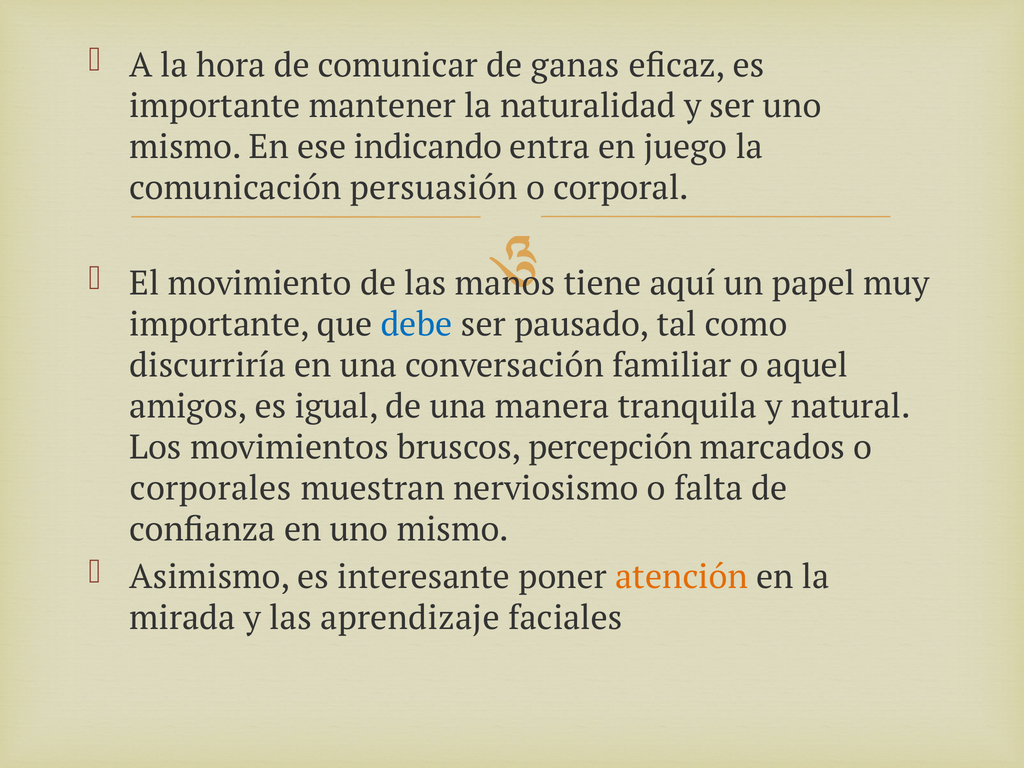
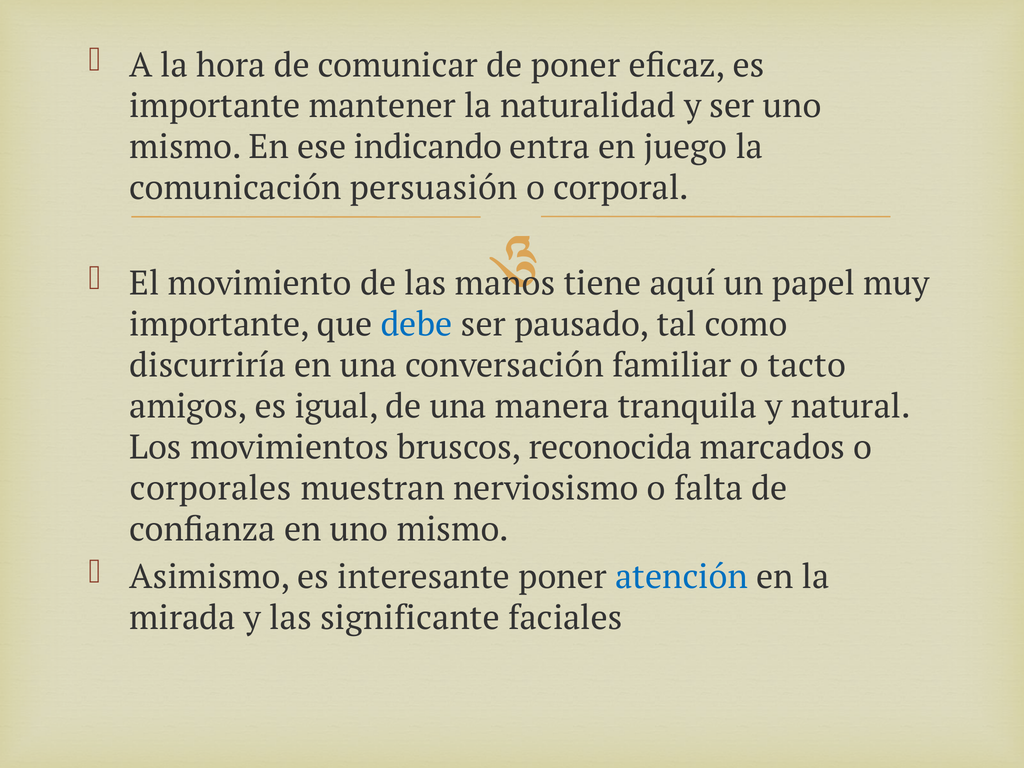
de ganas: ganas -> poner (575, 65)
aquel: aquel -> tacto (807, 366)
percepción: percepción -> reconocida (610, 448)
atención colour: orange -> blue (682, 577)
aprendizaje: aprendizaje -> significante (410, 618)
